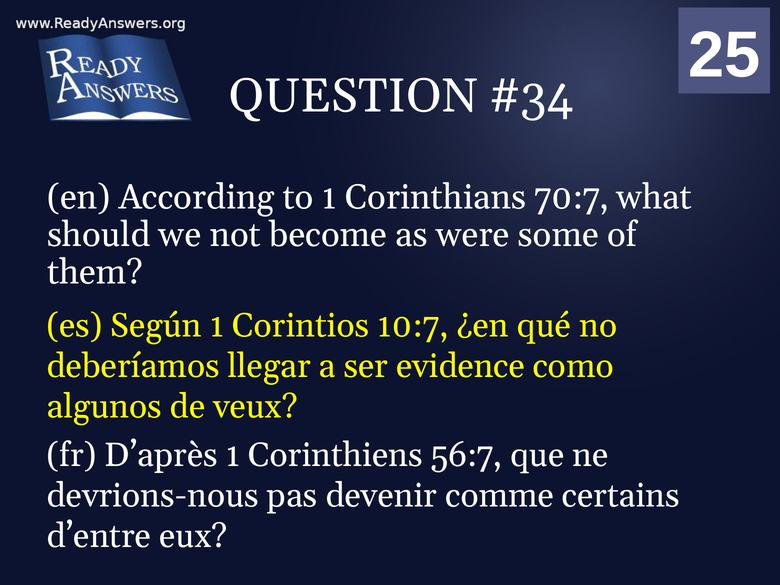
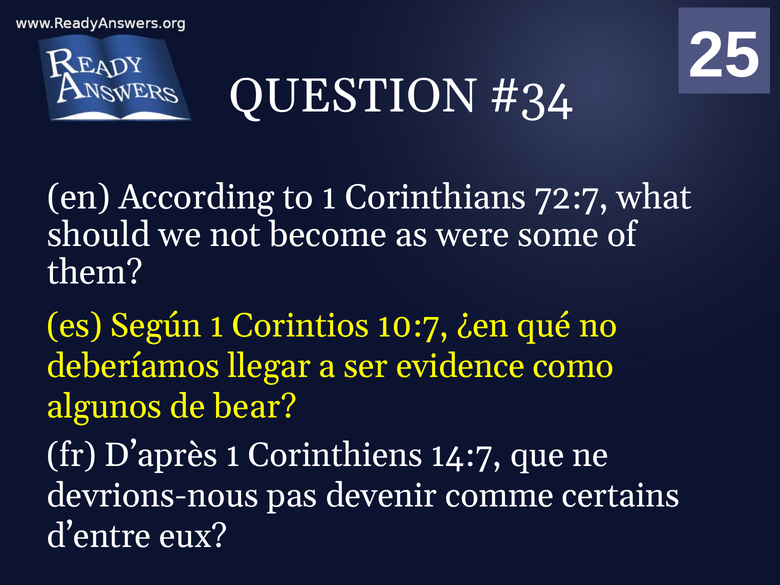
70:7: 70:7 -> 72:7 (571, 197)
veux: veux -> bear (255, 407)
56:7: 56:7 -> 14:7 (466, 455)
